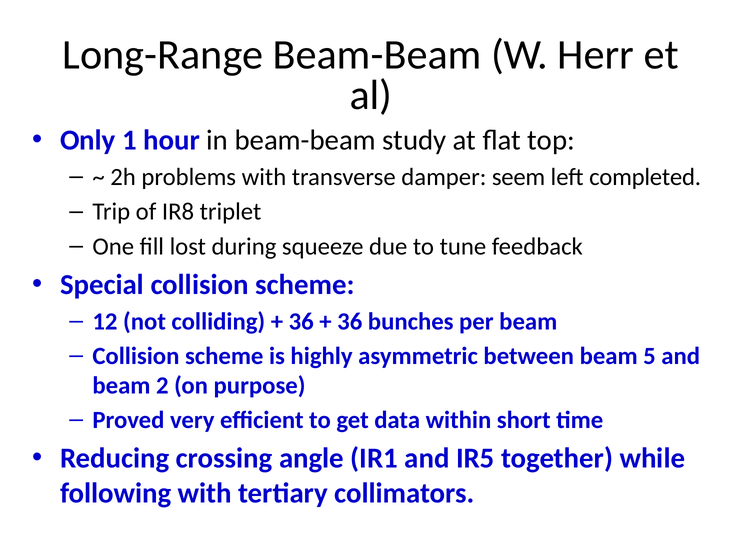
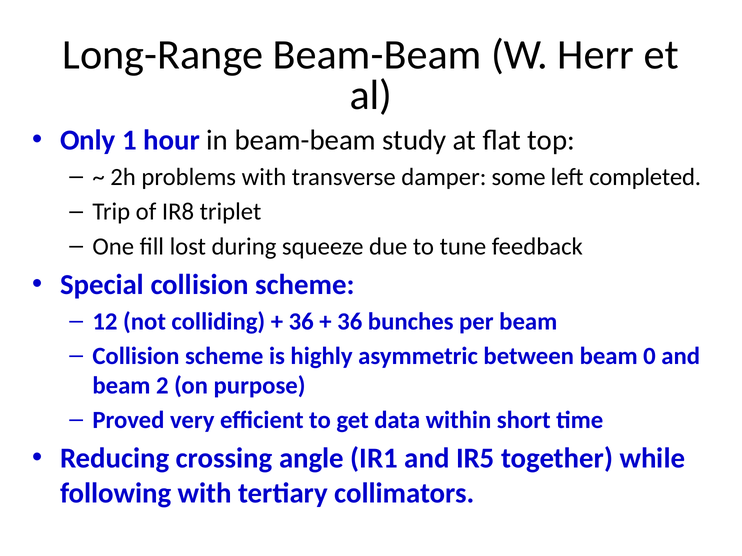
seem: seem -> some (519, 177)
5: 5 -> 0 (649, 356)
